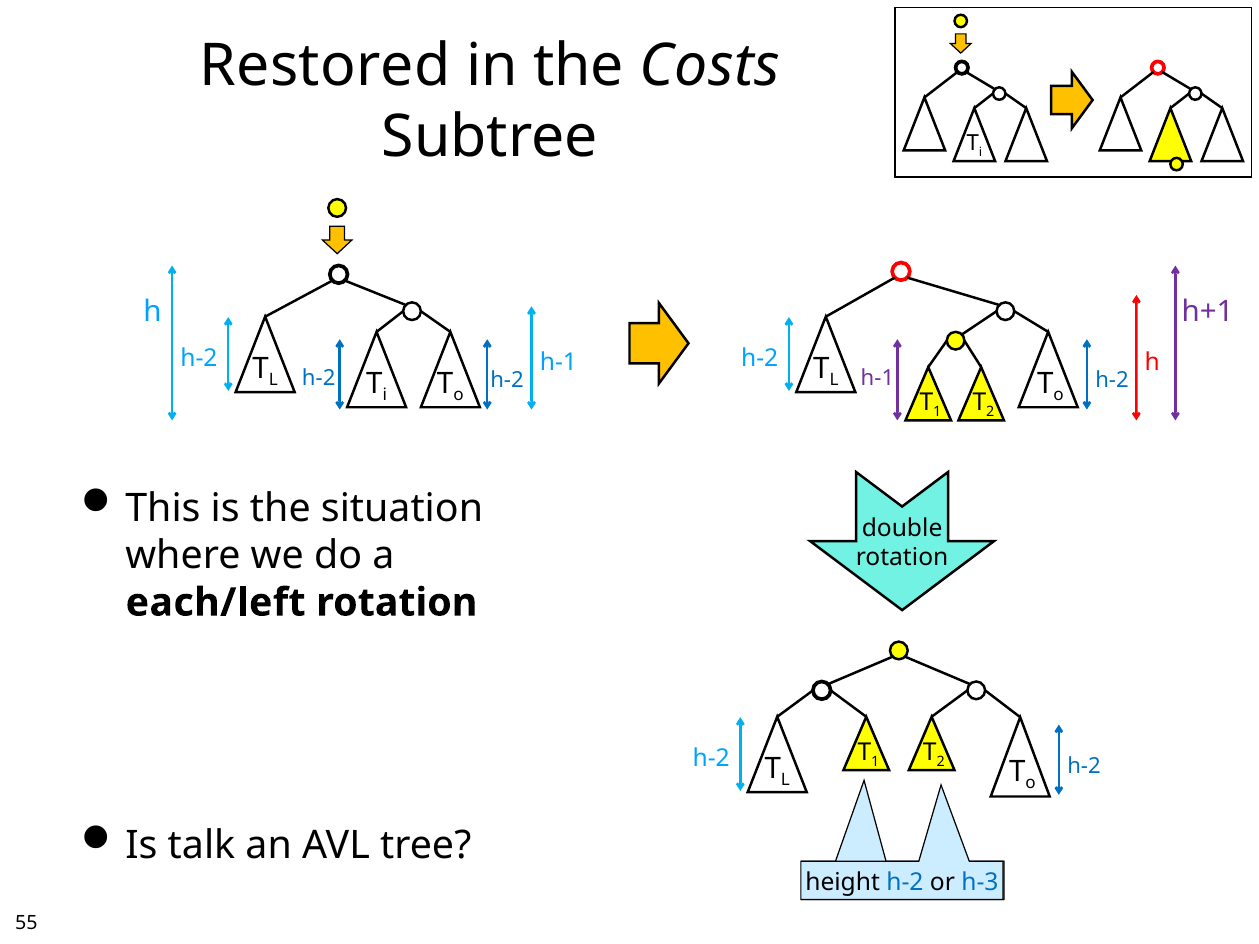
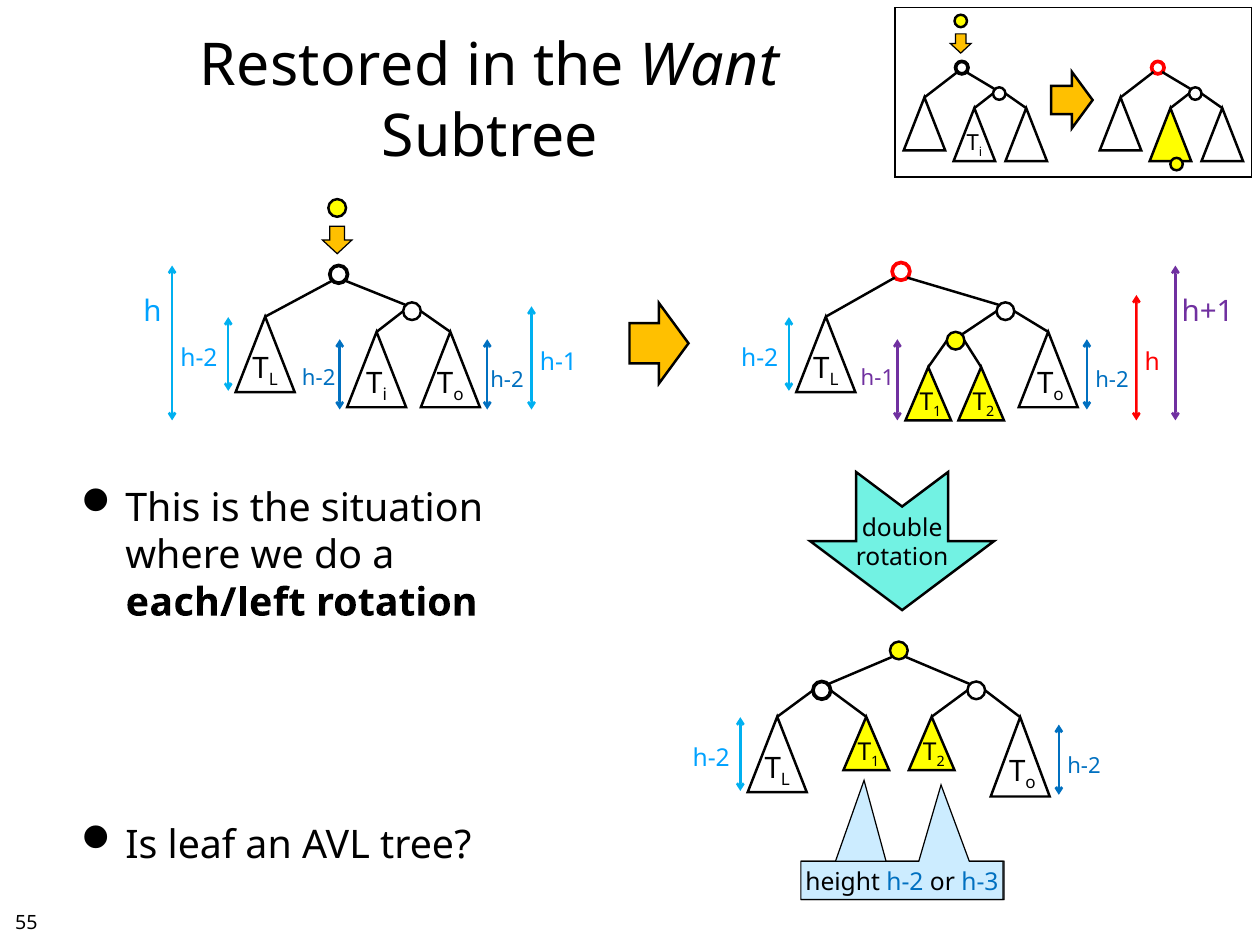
Costs: Costs -> Want (710, 66)
talk: talk -> leaf (202, 845)
